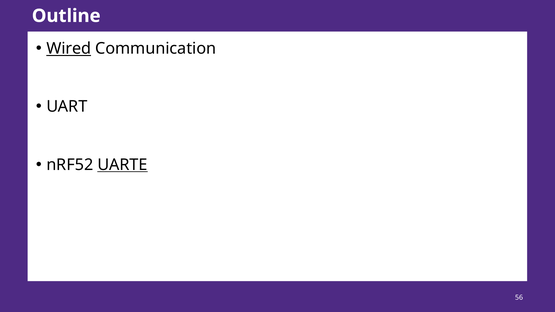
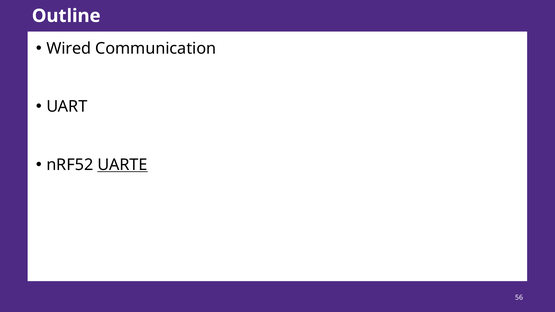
Wired underline: present -> none (69, 49)
